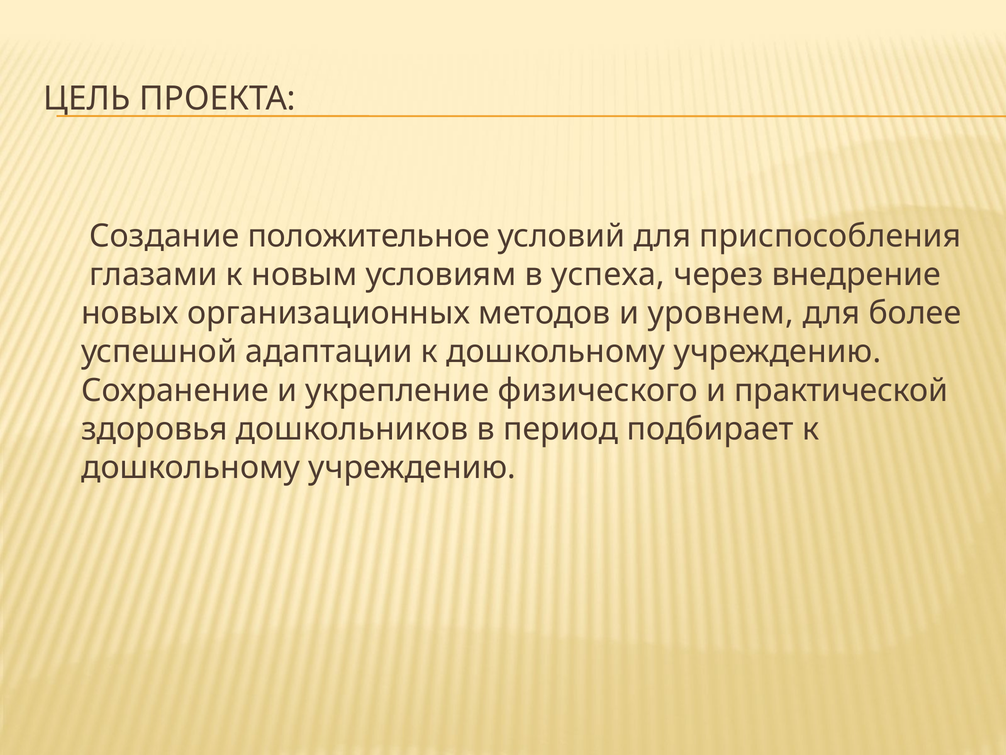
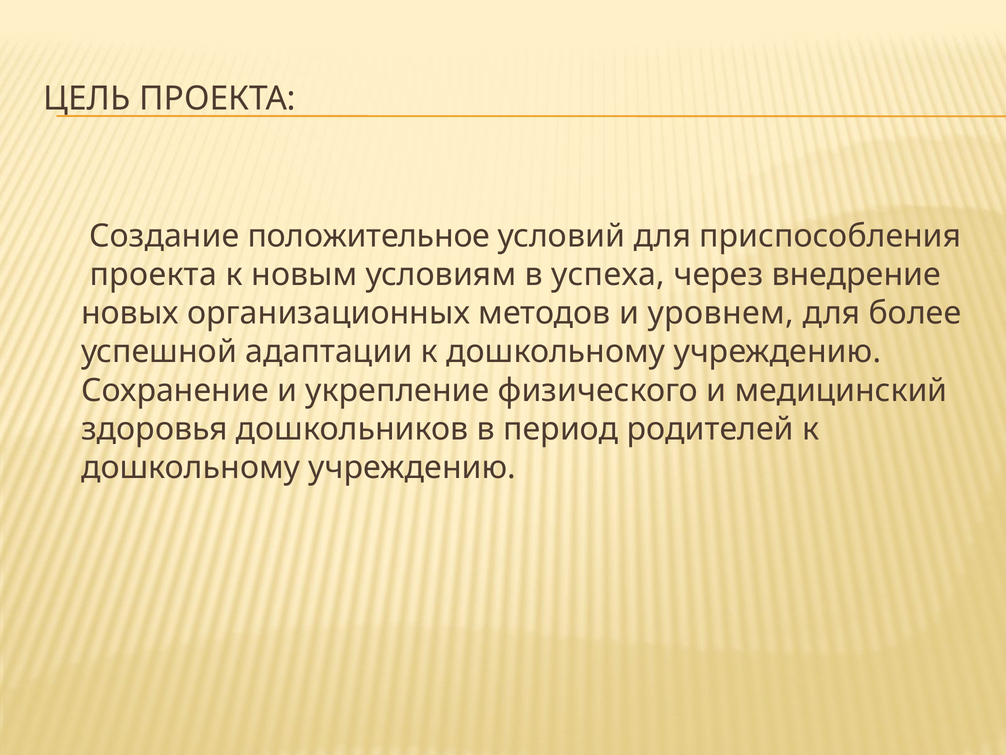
глазами: глазами -> проекта (153, 275)
практической: практической -> медицинский (841, 390)
подбирает: подбирает -> родителей (710, 429)
